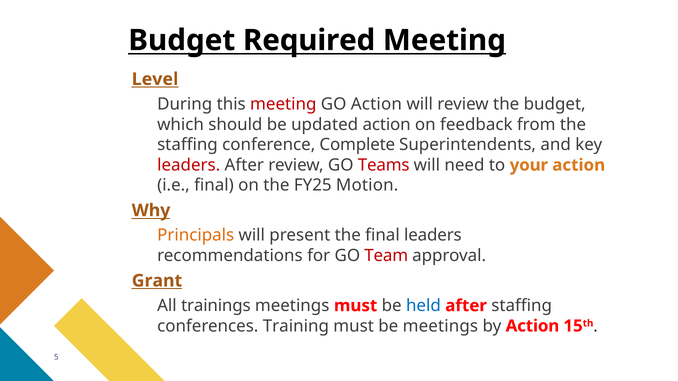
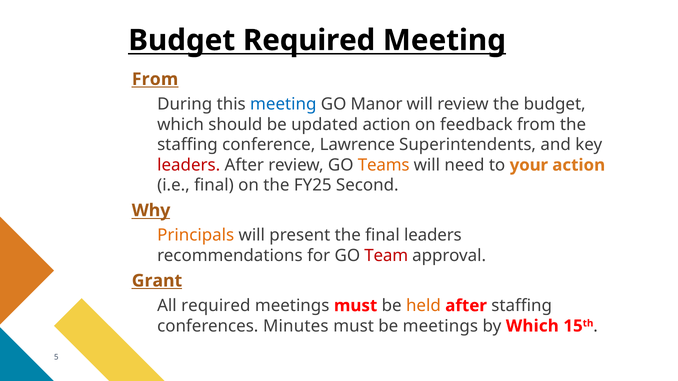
Level: Level -> From (155, 79)
meeting colour: red -> blue (283, 104)
GO Action: Action -> Manor (377, 104)
Complete: Complete -> Lawrence (357, 145)
Teams colour: red -> orange (384, 165)
Motion: Motion -> Second (367, 186)
All trainings: trainings -> required (216, 306)
held colour: blue -> orange (423, 306)
Training: Training -> Minutes (296, 326)
by Action: Action -> Which (532, 326)
